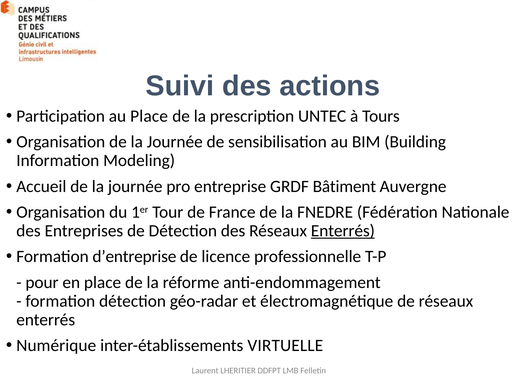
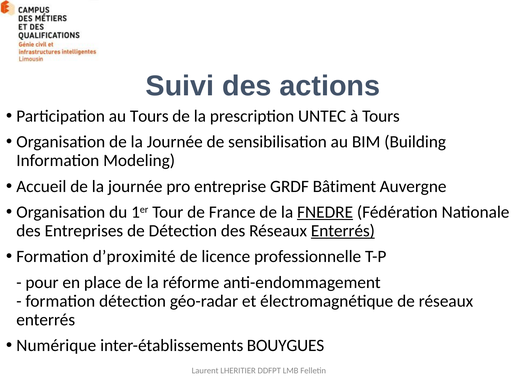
au Place: Place -> Tours (149, 116)
FNEDRE underline: none -> present (325, 212)
d’entreprise: d’entreprise -> d’proximité (134, 257)
VIRTUELLE: VIRTUELLE -> BOUYGUES (286, 346)
